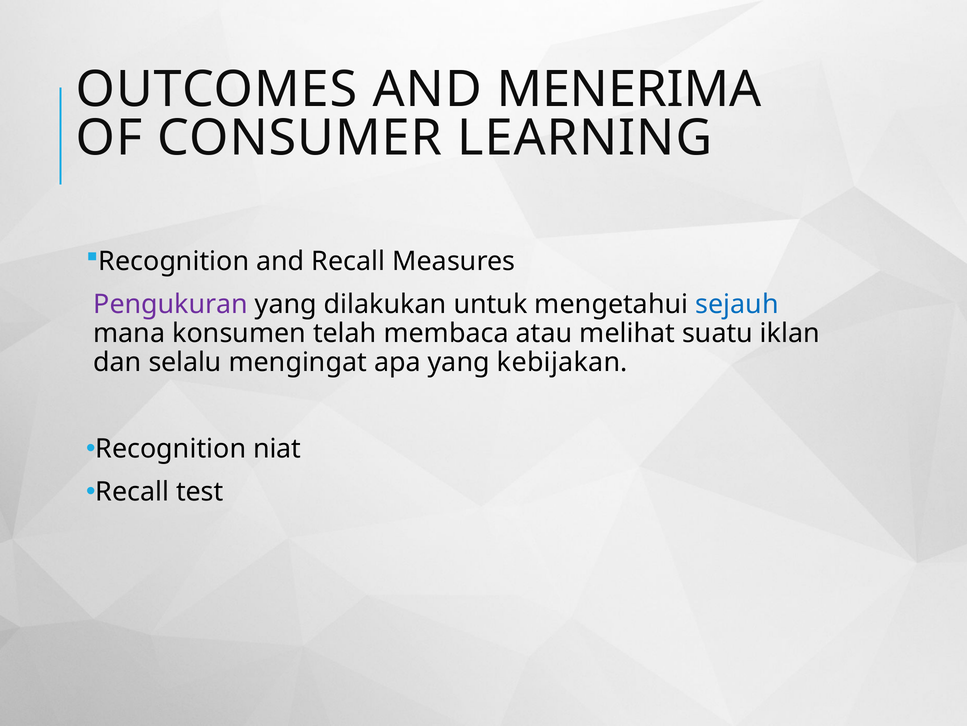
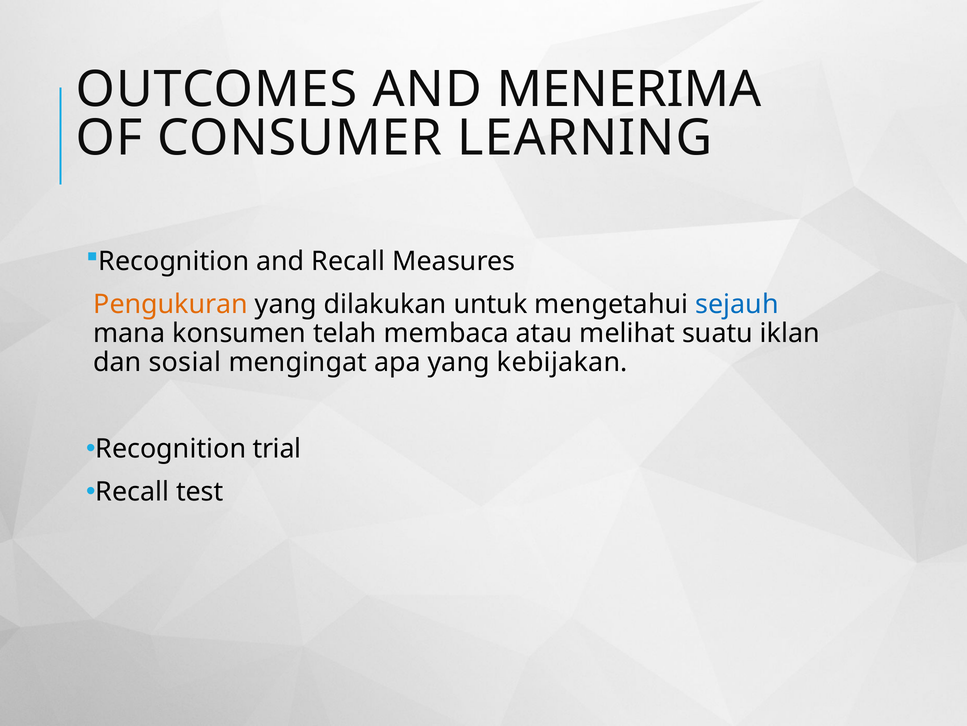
Pengukuran colour: purple -> orange (171, 304)
selalu: selalu -> sosial (185, 362)
niat: niat -> trial (277, 448)
